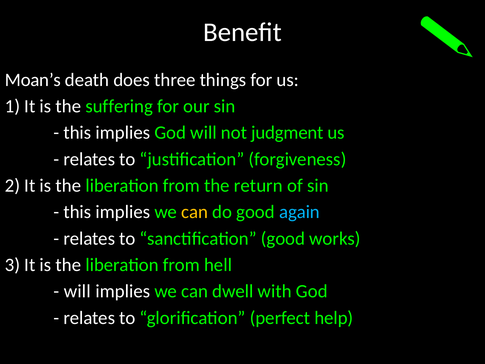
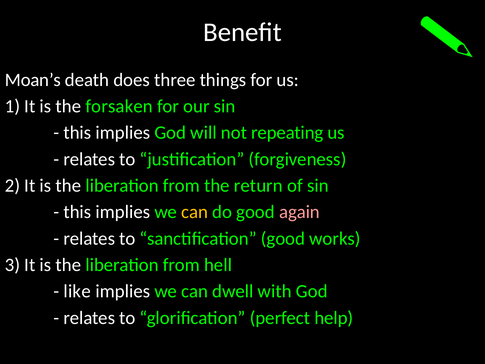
suffering: suffering -> forsaken (119, 106)
judgment: judgment -> repeating (287, 133)
again colour: light blue -> pink (299, 212)
will: will -> like (77, 291)
